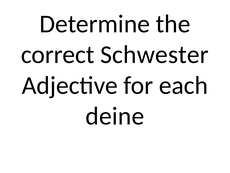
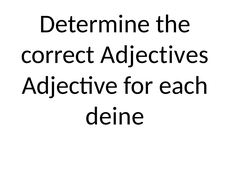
Schwester: Schwester -> Adjectives (154, 55)
